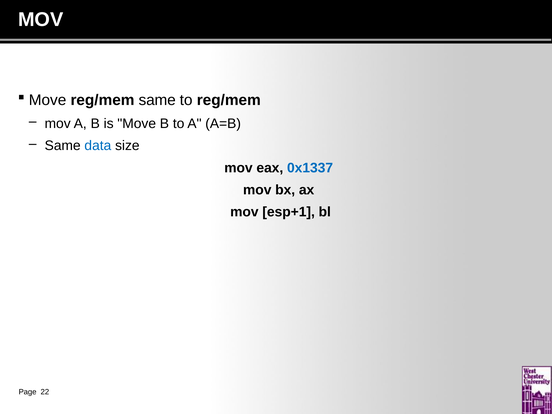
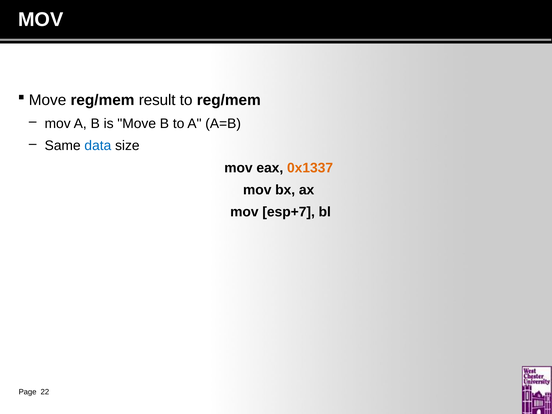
reg/mem same: same -> result (157, 100)
0x1337 colour: blue -> orange (310, 168)
esp+1: esp+1 -> esp+7 (289, 212)
